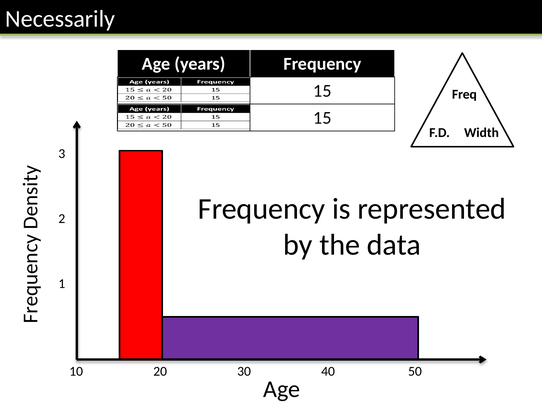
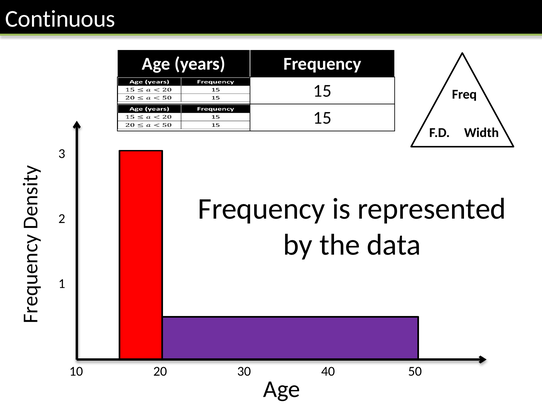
Necessarily: Necessarily -> Continuous (60, 19)
